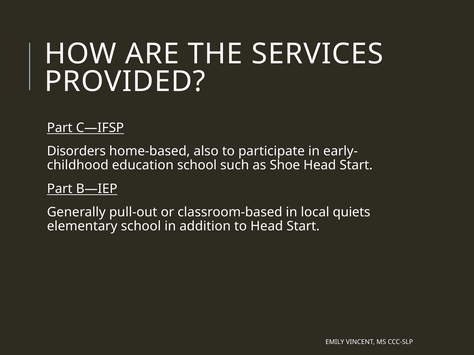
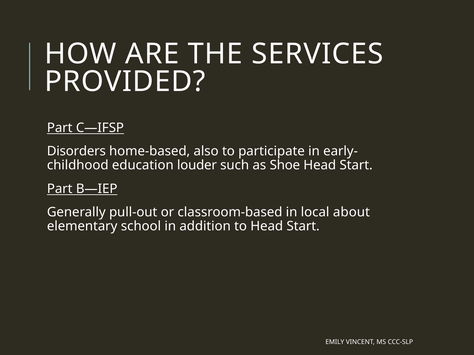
education school: school -> louder (197, 166)
quiets: quiets -> about (351, 212)
